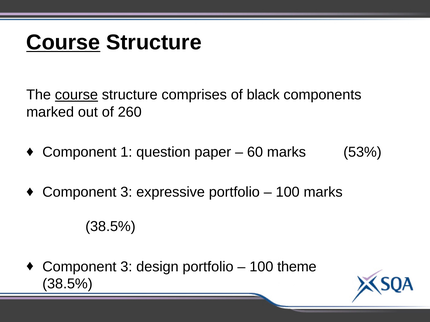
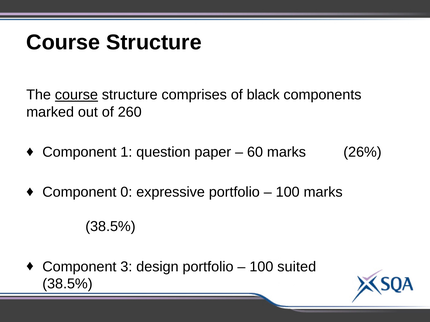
Course underline: present -> none (63, 42)
53%: 53% -> 26% (362, 152)
3: 3 -> 0 (126, 193)
theme: theme -> suited (297, 267)
